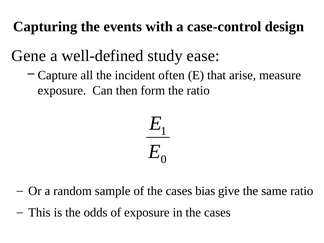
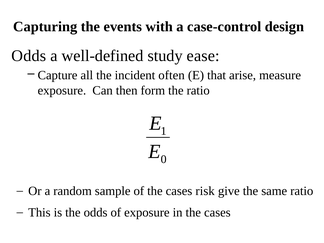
Gene: Gene -> Odds (29, 56)
bias: bias -> risk (205, 191)
